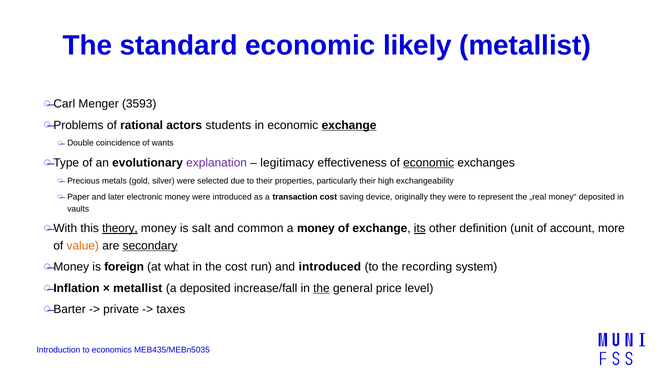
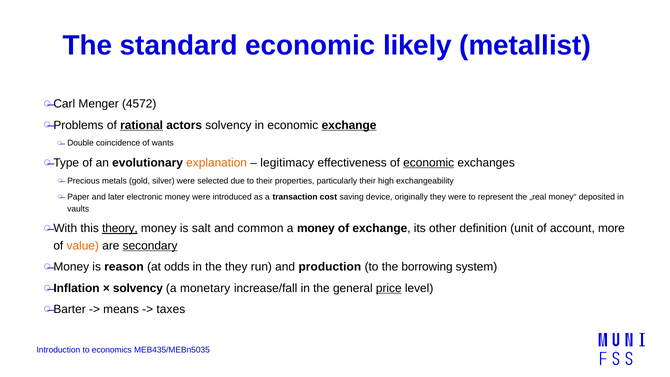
3593: 3593 -> 4572 (139, 104)
rational underline: none -> present (142, 125)
actors students: students -> solvency (228, 125)
explanation colour: purple -> orange (217, 163)
its underline: present -> none (420, 228)
foreign: foreign -> reason (124, 267)
what: what -> odds (177, 267)
the cost: cost -> they (236, 267)
and introduced: introduced -> production (330, 267)
recording: recording -> borrowing (427, 267)
metallist: metallist -> solvency (138, 288)
a deposited: deposited -> monetary (205, 288)
the underline: present -> none (321, 288)
price underline: none -> present (389, 288)
private: private -> means (121, 309)
